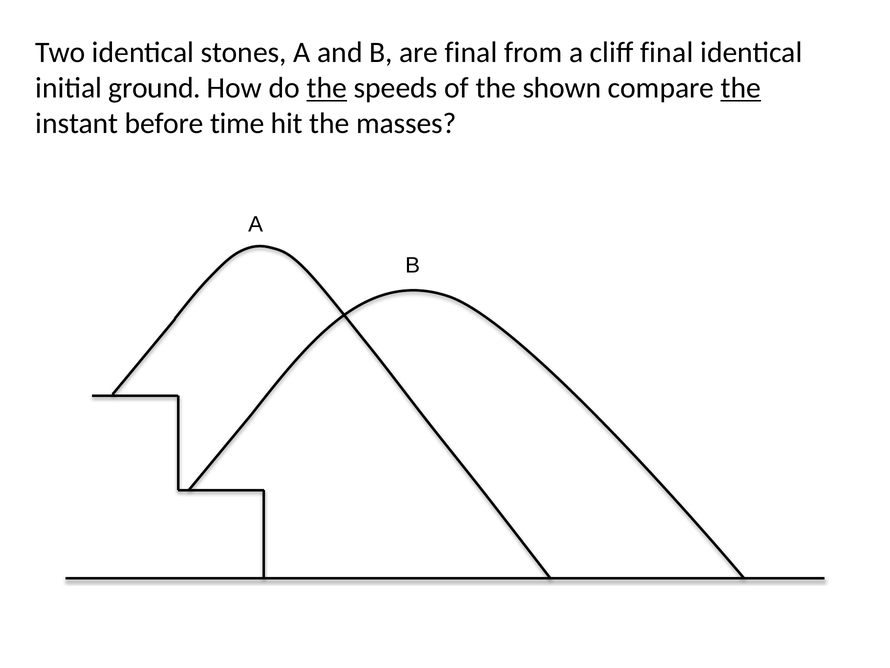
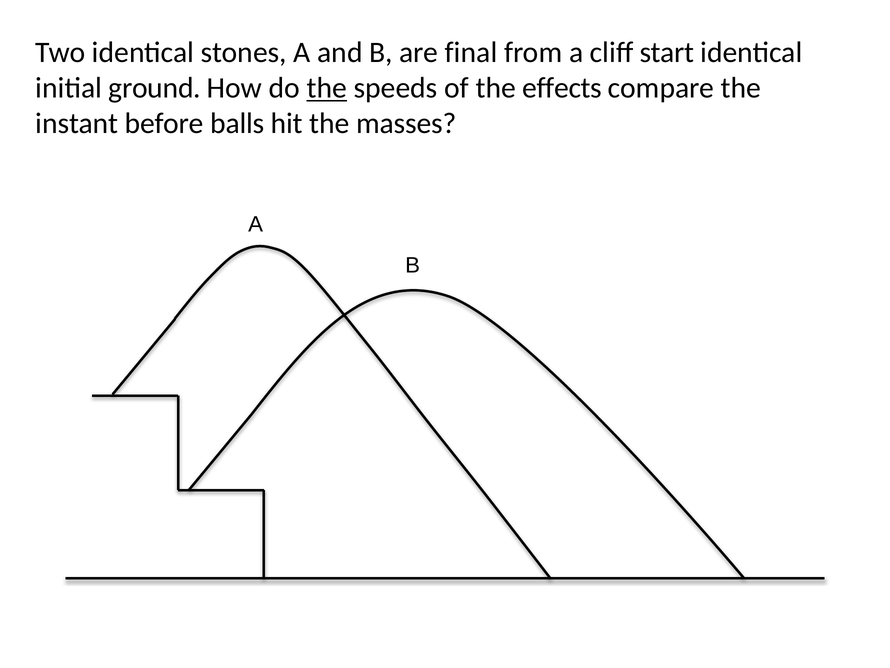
cliff final: final -> start (667, 52)
shown: shown -> effects (562, 88)
the underline: present -> none (741, 88)
time: time -> balls (237, 123)
